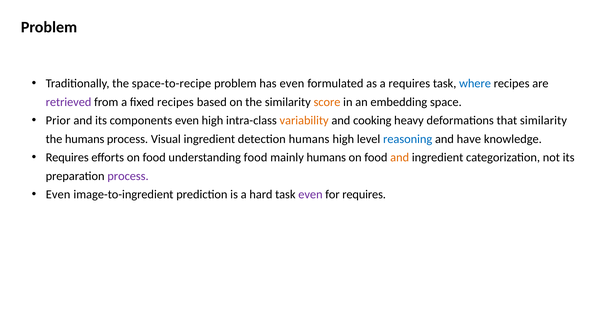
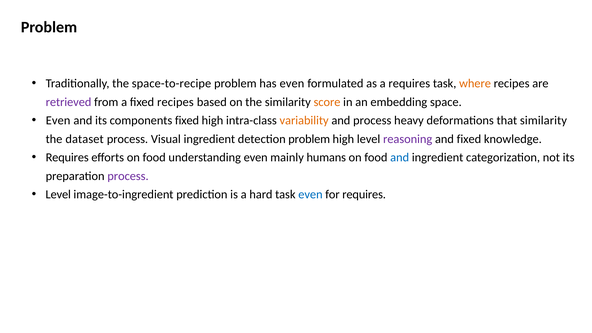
where colour: blue -> orange (475, 84)
Prior: Prior -> Even (58, 120)
components even: even -> fixed (187, 120)
and cooking: cooking -> process (372, 120)
the humans: humans -> dataset (85, 139)
detection humans: humans -> problem (309, 139)
reasoning colour: blue -> purple (408, 139)
and have: have -> fixed (469, 139)
understanding food: food -> even (256, 157)
and colour: orange -> blue (400, 157)
Even: Even -> Level (58, 194)
even colour: purple -> blue (310, 194)
